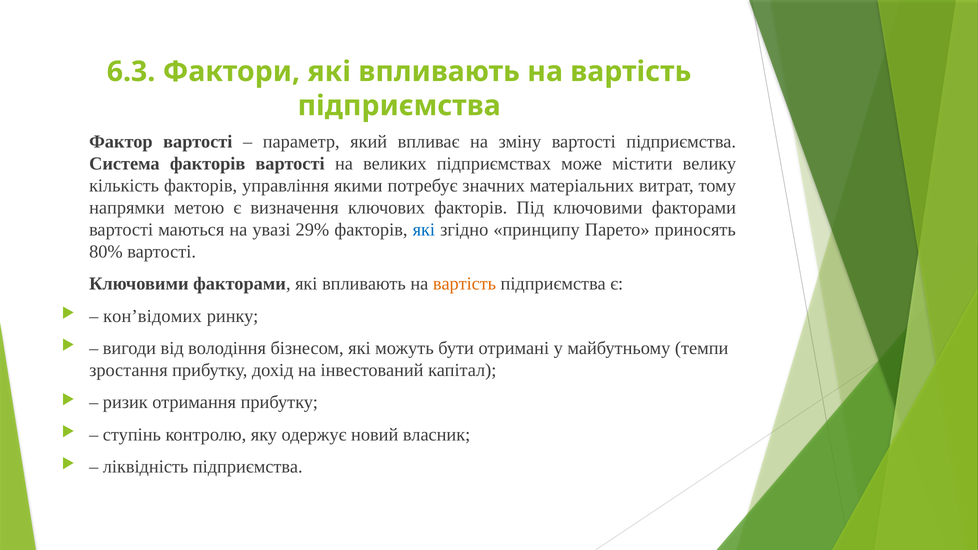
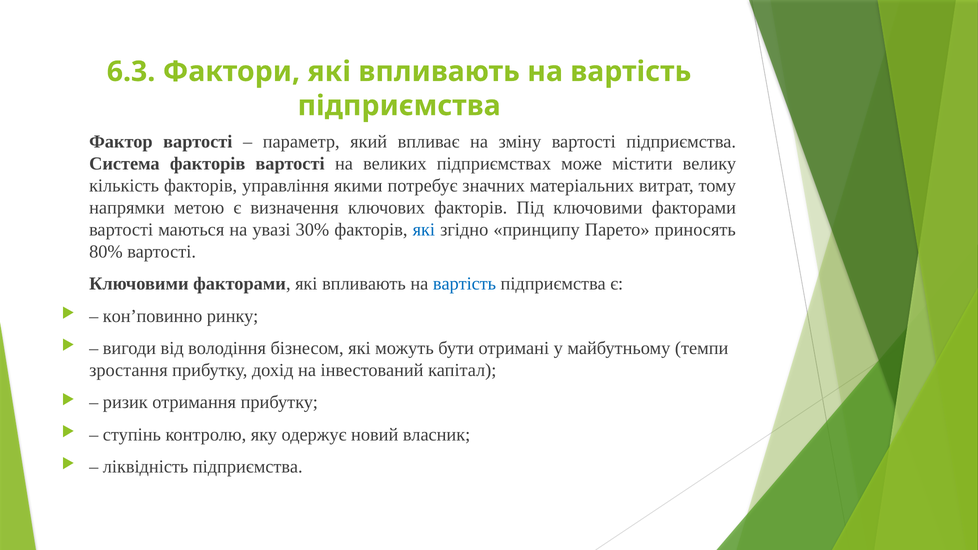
29%: 29% -> 30% (312, 230)
вартість colour: orange -> blue (464, 284)
кон’відомих: кон’відомих -> кон’повинно (153, 316)
